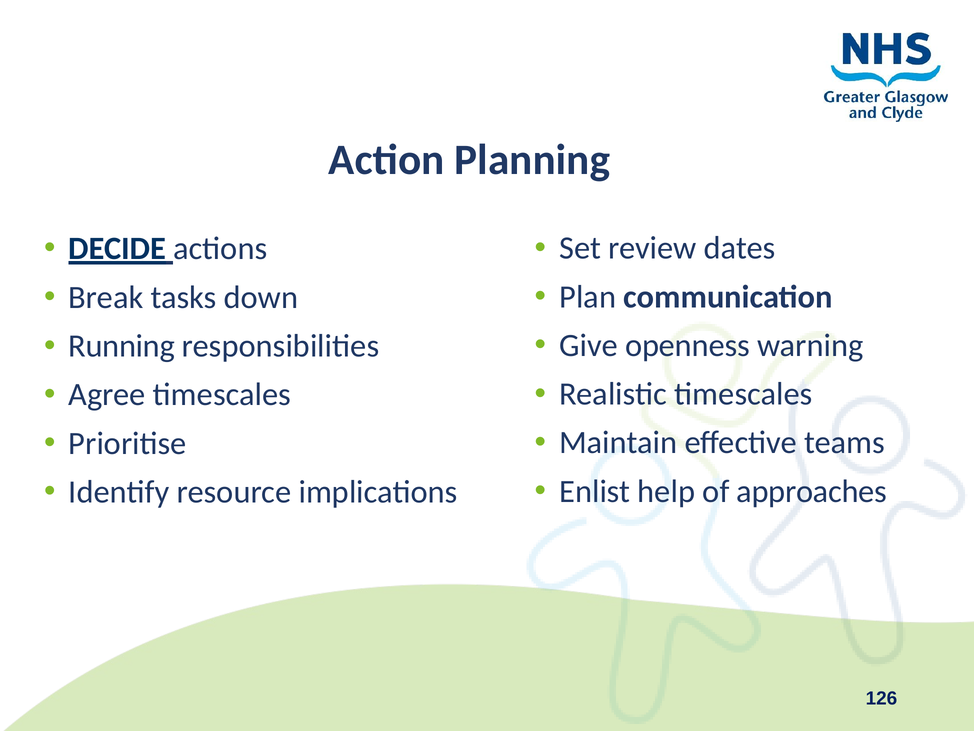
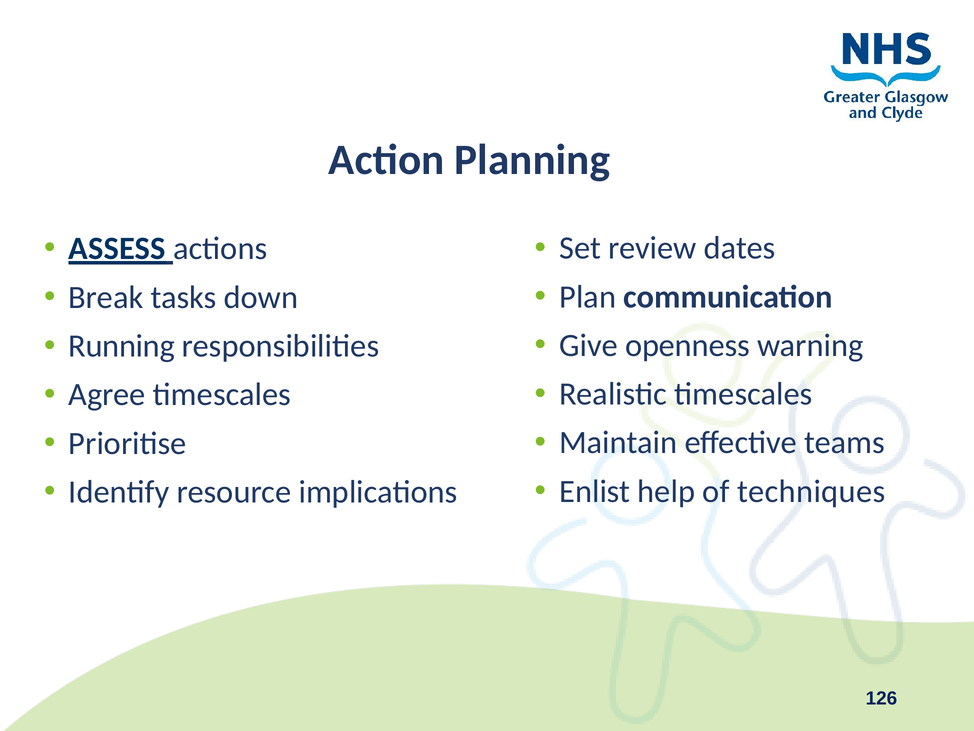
DECIDE: DECIDE -> ASSESS (117, 249)
approaches: approaches -> techniques (811, 491)
